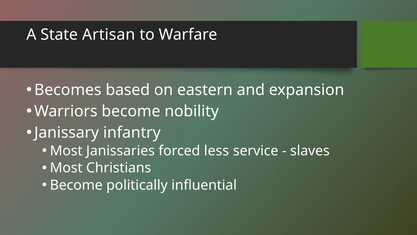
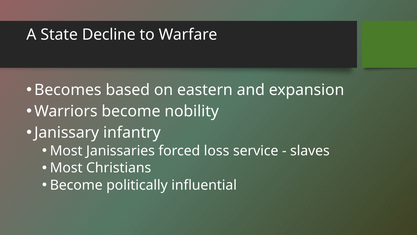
Artisan: Artisan -> Decline (109, 35)
less: less -> loss (217, 150)
